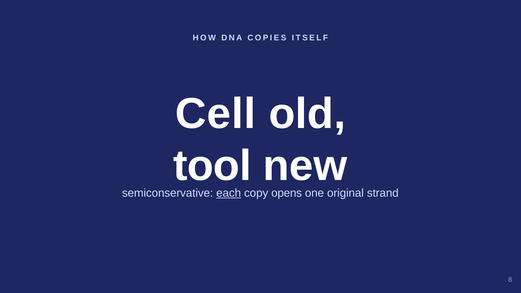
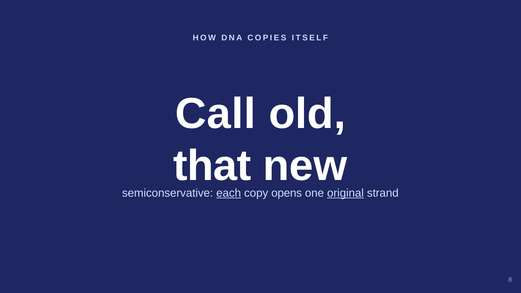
Cell: Cell -> Call (216, 114)
tool: tool -> that (212, 166)
original underline: none -> present (345, 193)
